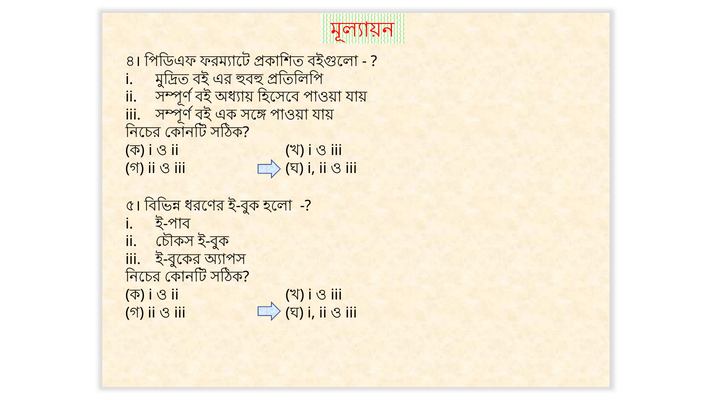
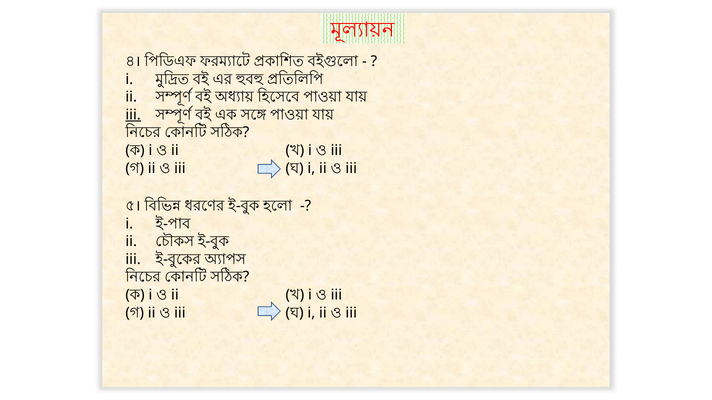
iii underline: none -> present (133, 115)
